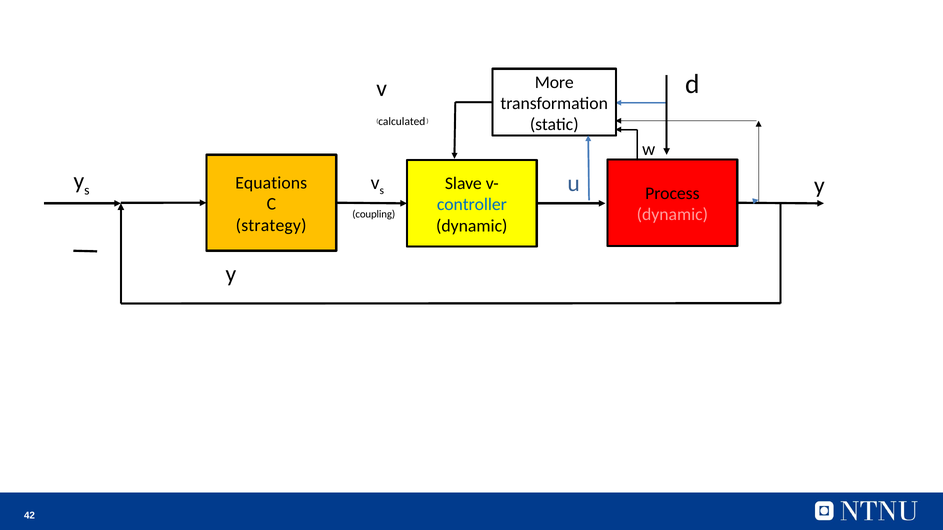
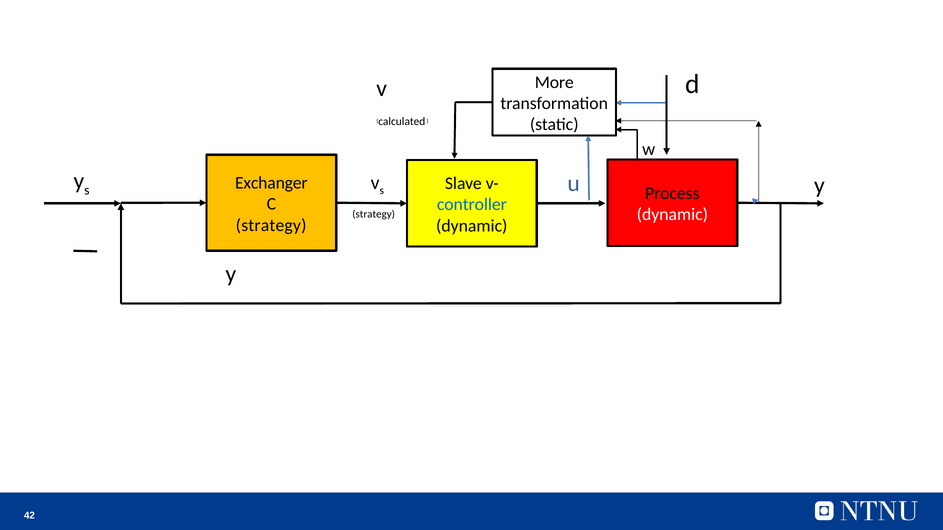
Equations: Equations -> Exchanger (271, 183)
dynamic colour: pink -> white (672, 215)
coupling: coupling -> strategy (374, 215)
